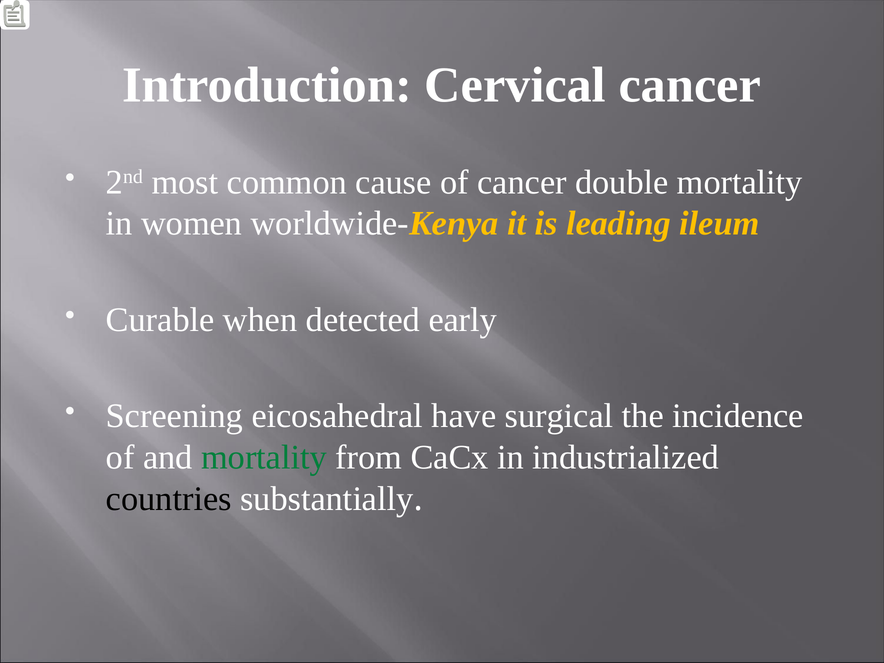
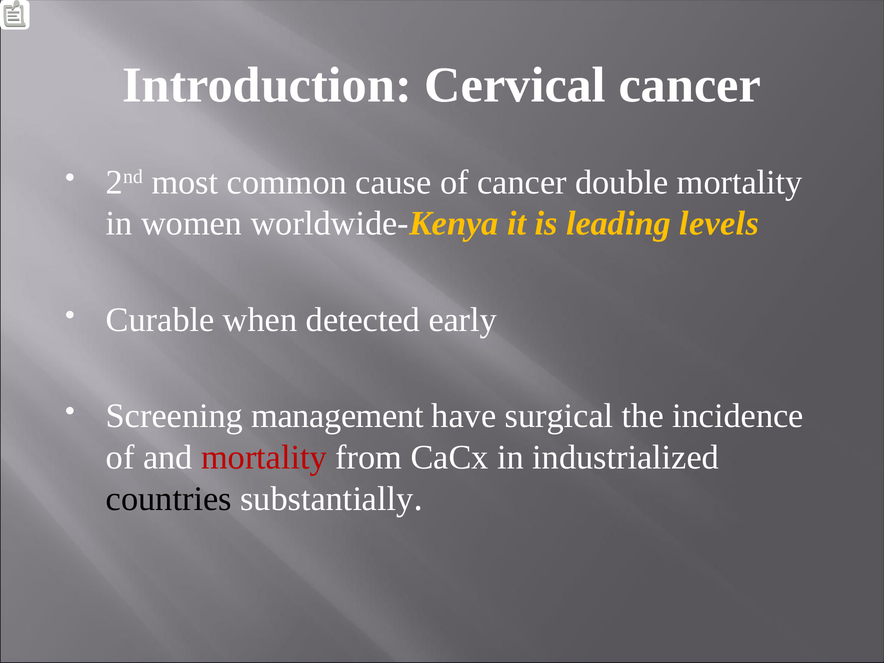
ileum: ileum -> levels (719, 223)
eicosahedral: eicosahedral -> management (337, 416)
mortality colour: green -> red (264, 457)
